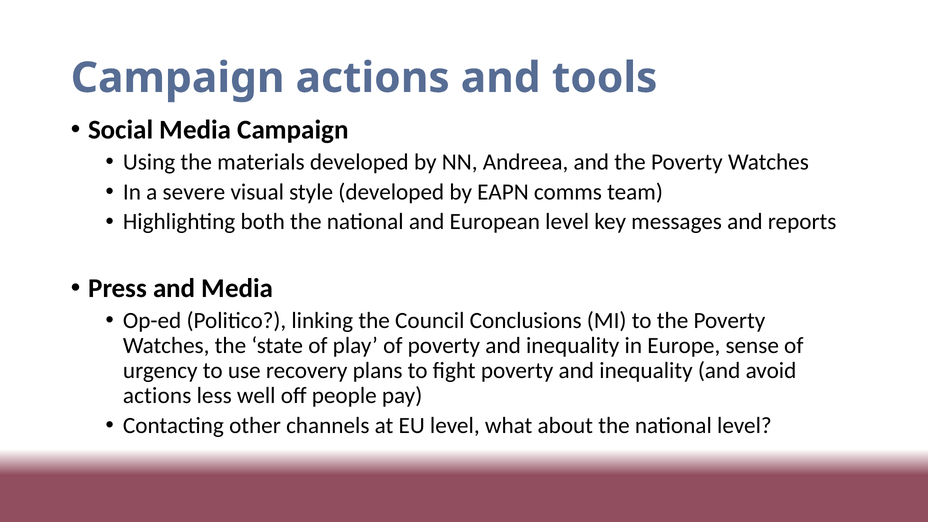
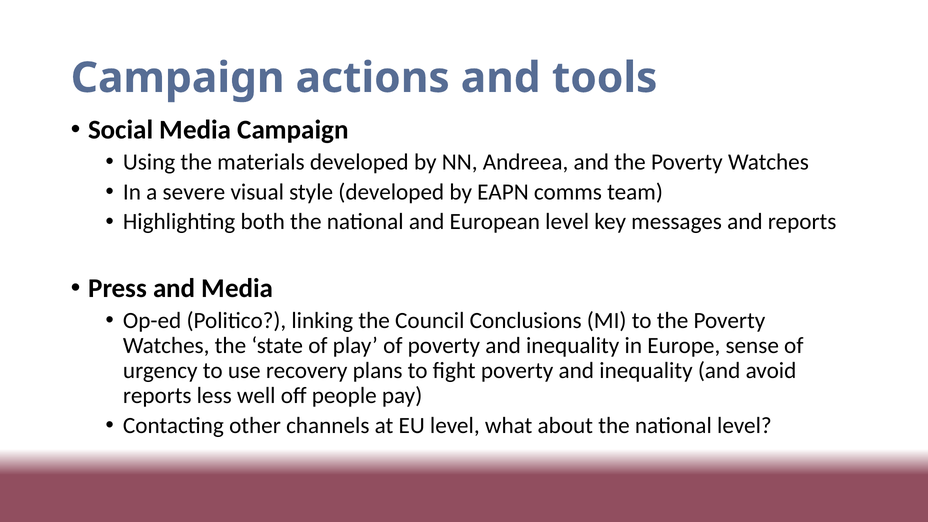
actions: actions -> reports (157, 395)
